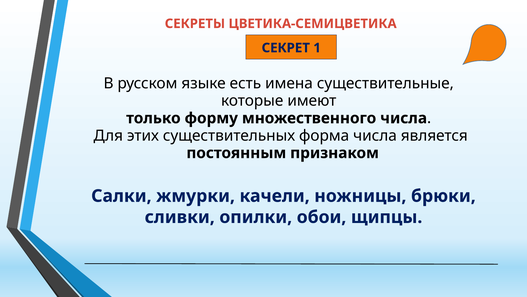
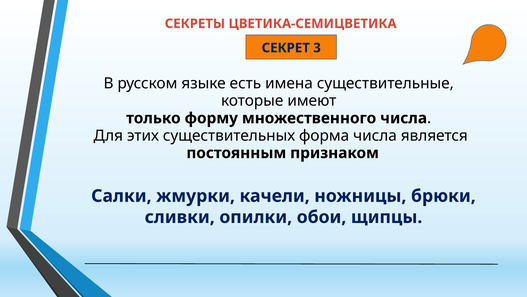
1: 1 -> 3 (317, 48)
